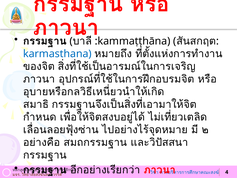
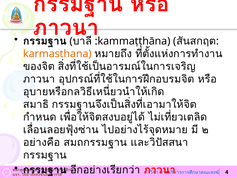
karmasthana colour: blue -> orange (57, 54)
